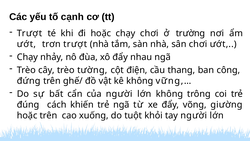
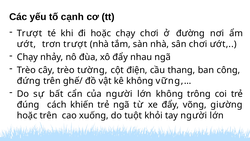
trường: trường -> đường (190, 33)
